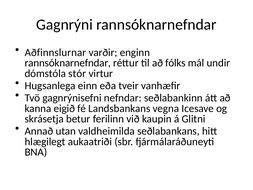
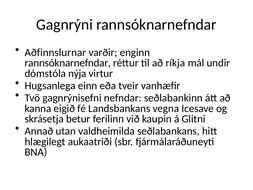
fólks: fólks -> ríkja (175, 63)
stór: stór -> nýja (77, 73)
